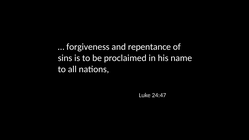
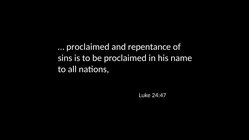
forgiveness: forgiveness -> proclaimed (88, 47)
